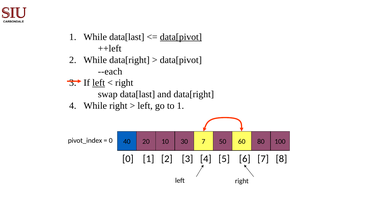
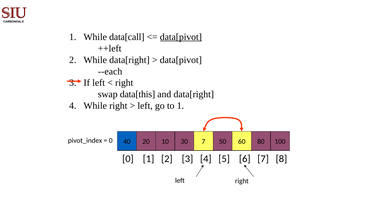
While data[last: data[last -> data[call (127, 37)
left underline: present -> none (99, 83)
swap data[last: data[last -> data[this (138, 94)
